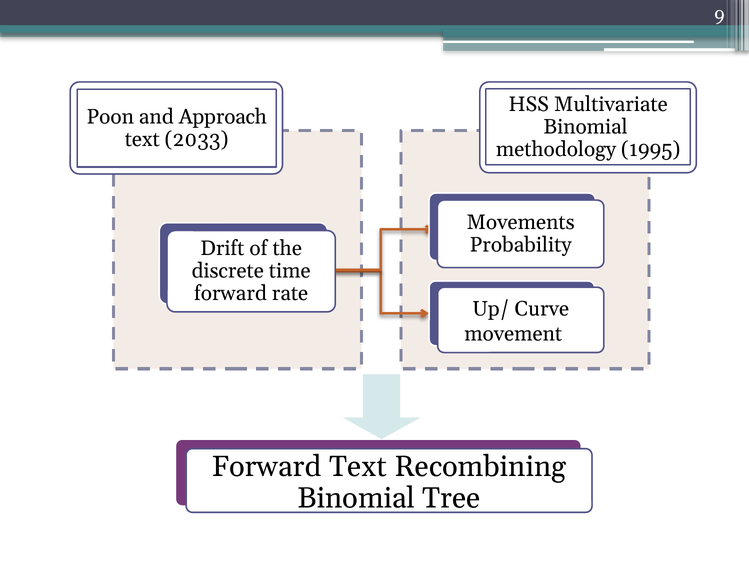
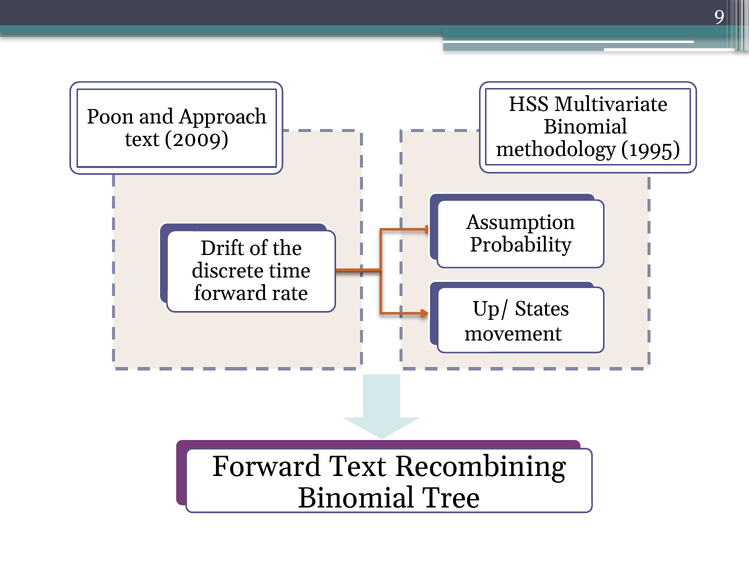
2033: 2033 -> 2009 (197, 139)
Movements: Movements -> Assumption (521, 222)
Curve: Curve -> States (542, 309)
